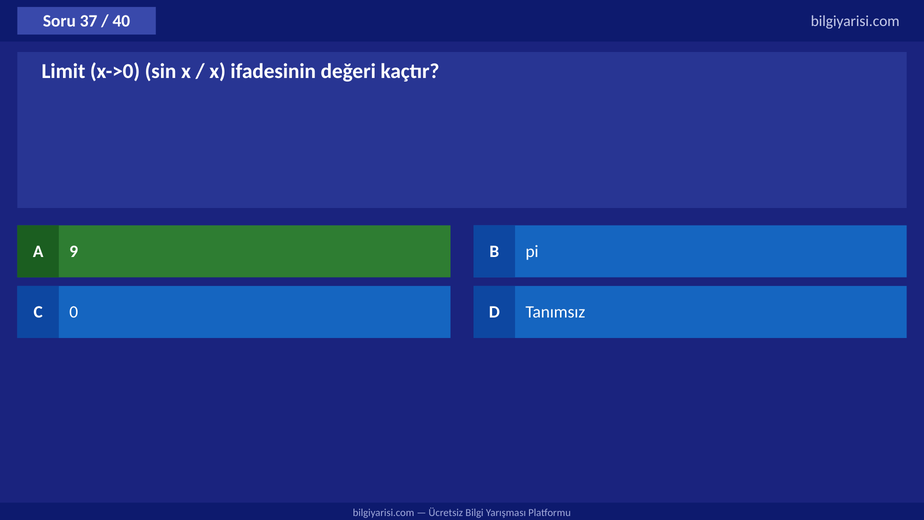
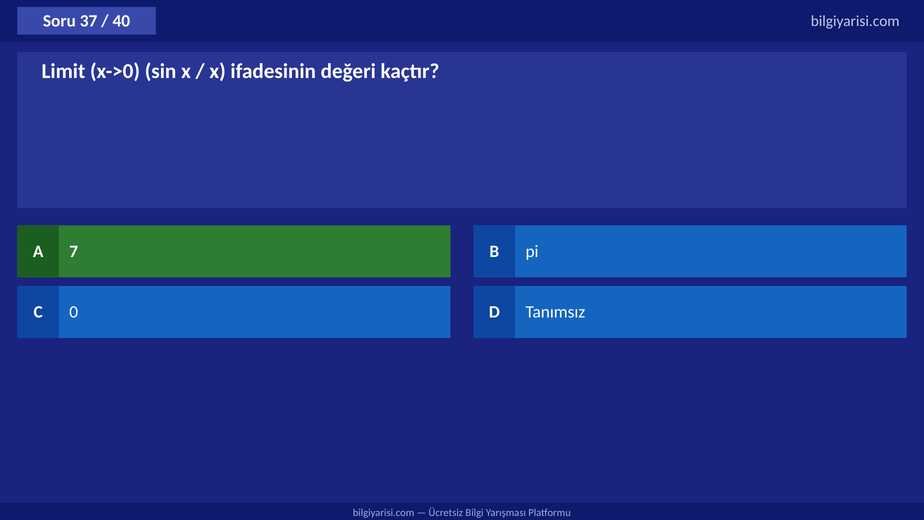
9: 9 -> 7 (74, 251)
